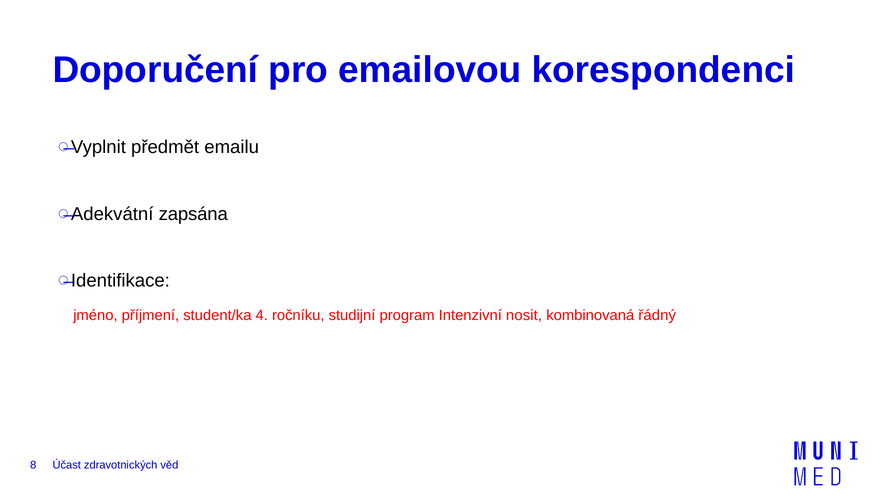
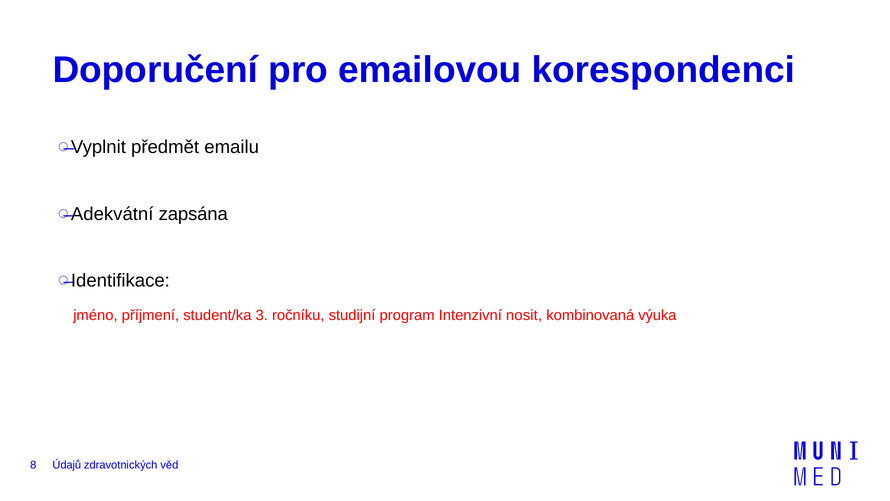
4: 4 -> 3 (262, 315)
řádný: řádný -> výuka (657, 315)
Účast: Účast -> Údajů (67, 465)
